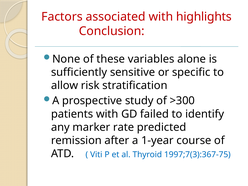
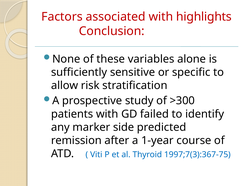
rate: rate -> side (124, 127)
